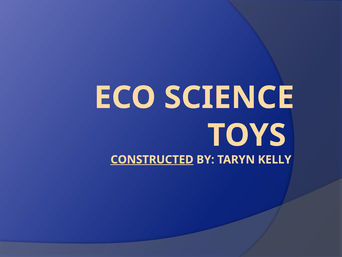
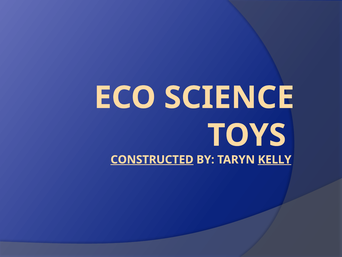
KELLY underline: none -> present (275, 159)
